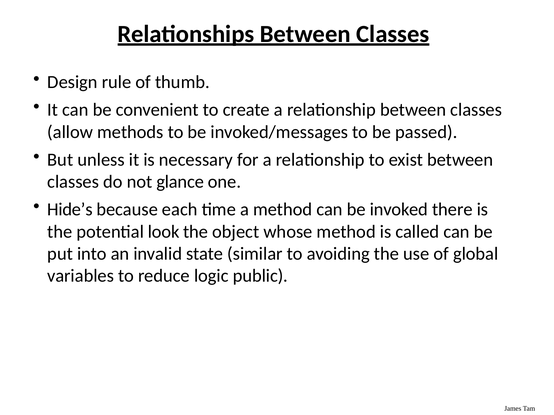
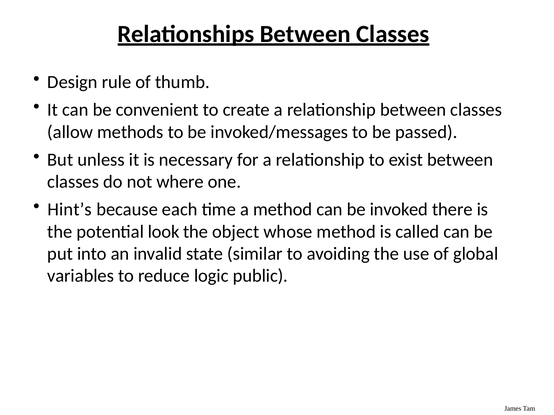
glance: glance -> where (180, 182)
Hide’s: Hide’s -> Hint’s (70, 210)
